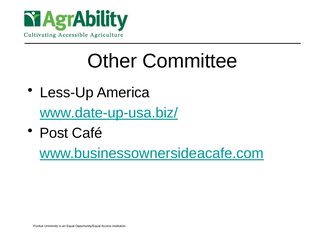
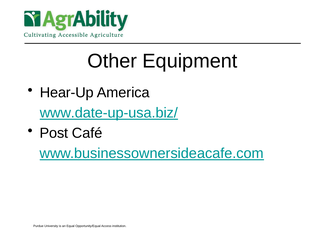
Committee: Committee -> Equipment (190, 61)
Less-Up: Less-Up -> Hear-Up (67, 93)
